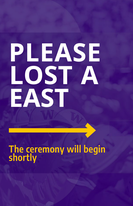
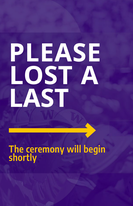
EAST: EAST -> LAST (39, 98)
